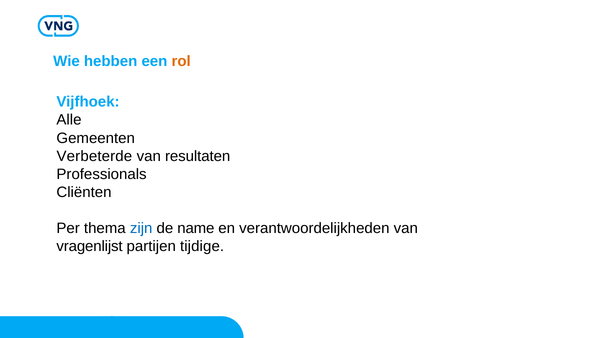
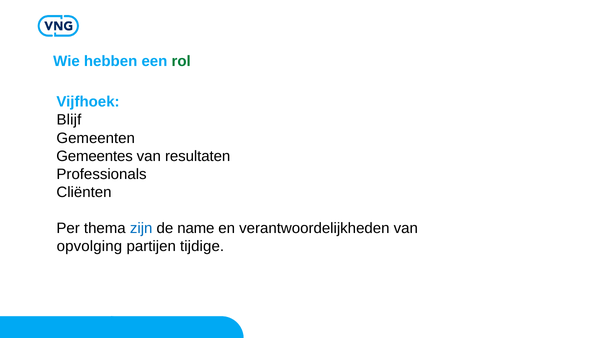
rol colour: orange -> green (181, 61)
Alle: Alle -> Blijf (69, 120)
Verbeterde: Verbeterde -> Gemeentes (95, 156)
vragenlijst: vragenlijst -> opvolging (89, 246)
